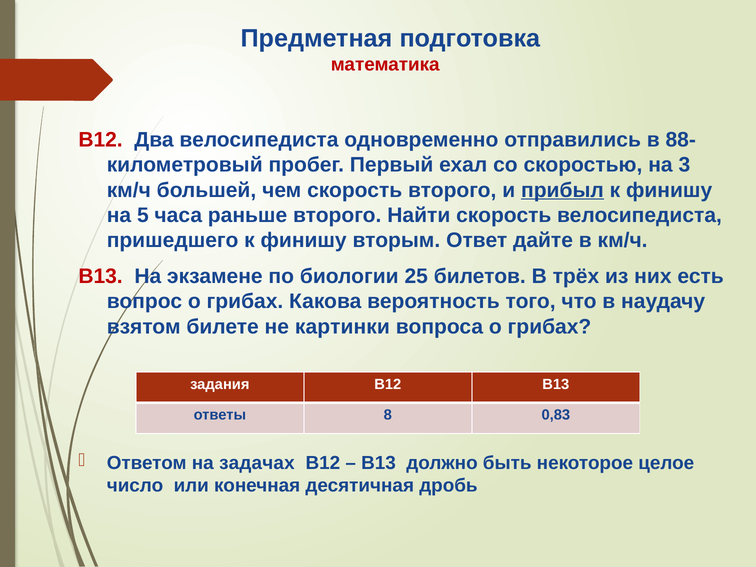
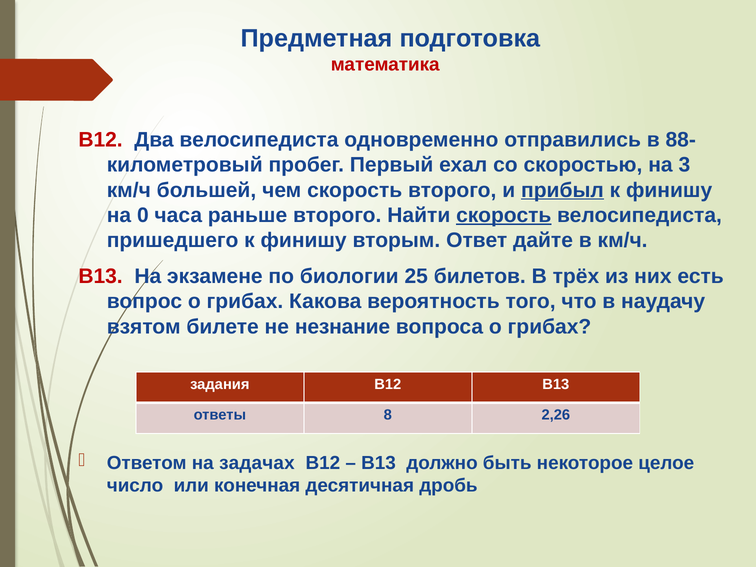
5: 5 -> 0 (143, 215)
скорость underline: none -> present (504, 215)
картинки: картинки -> незнание (343, 327)
0,83: 0,83 -> 2,26 (556, 415)
